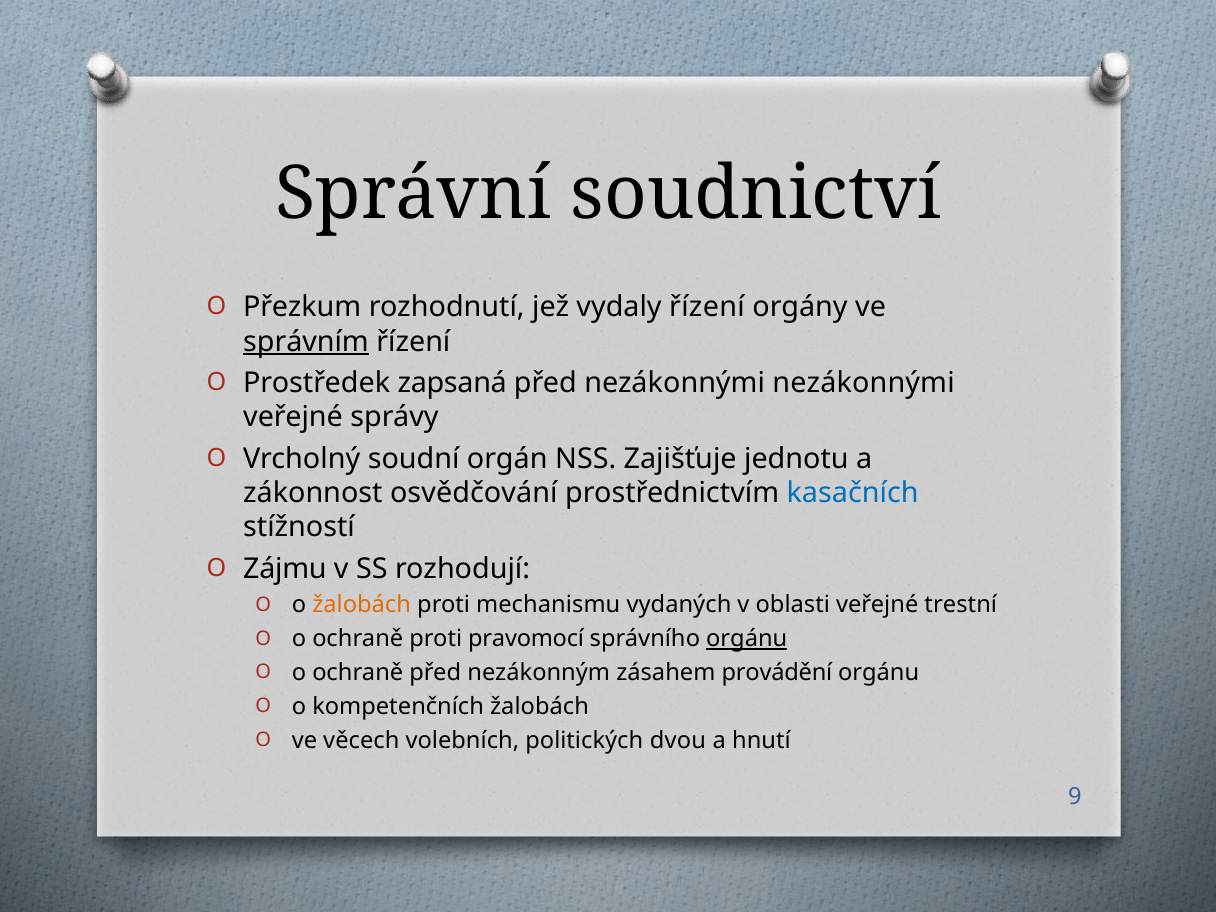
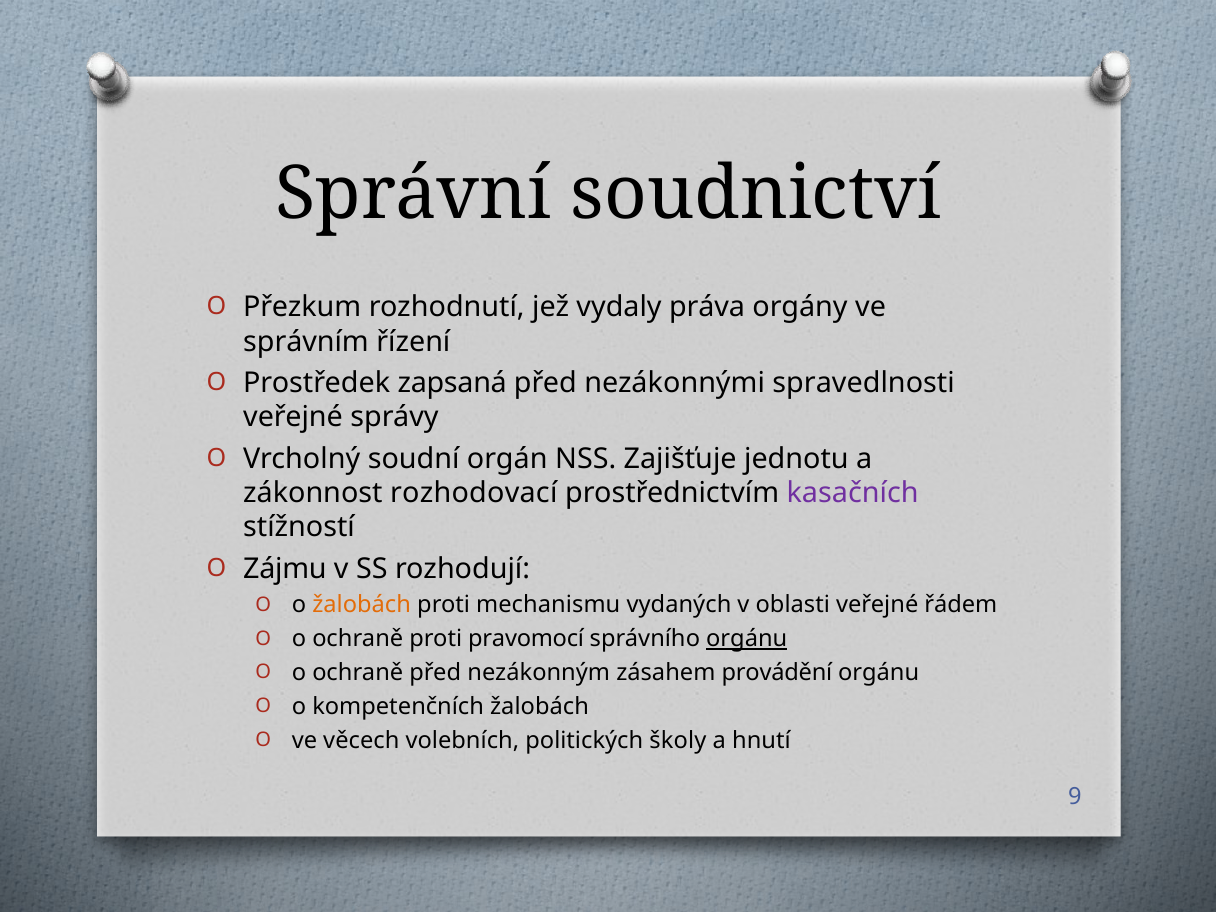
vydaly řízení: řízení -> práva (707, 307)
správním underline: present -> none (306, 342)
nezákonnými nezákonnými: nezákonnými -> spravedlnosti (864, 383)
osvědčování: osvědčování -> rozhodovací (474, 493)
kasačních colour: blue -> purple (853, 493)
trestní: trestní -> řádem (961, 605)
dvou: dvou -> školy (678, 740)
